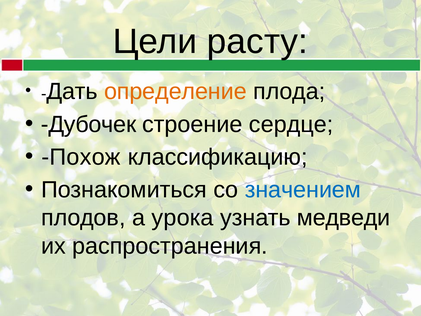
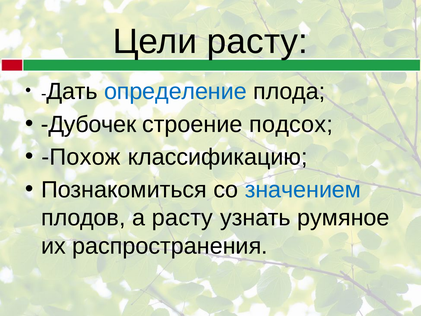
определение colour: orange -> blue (175, 91)
сердце: сердце -> подсох (291, 124)
а урока: урока -> расту (182, 218)
медведи: медведи -> румяное (343, 218)
